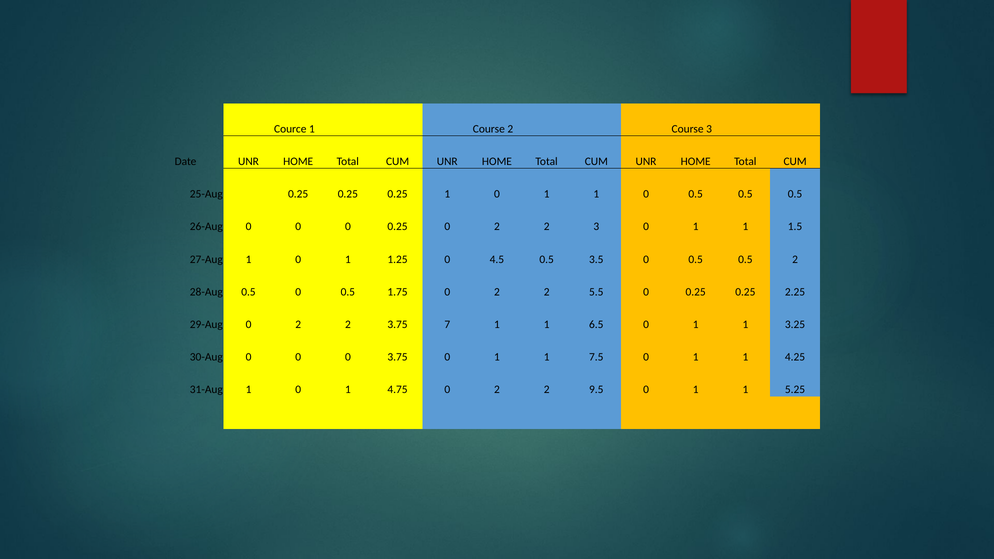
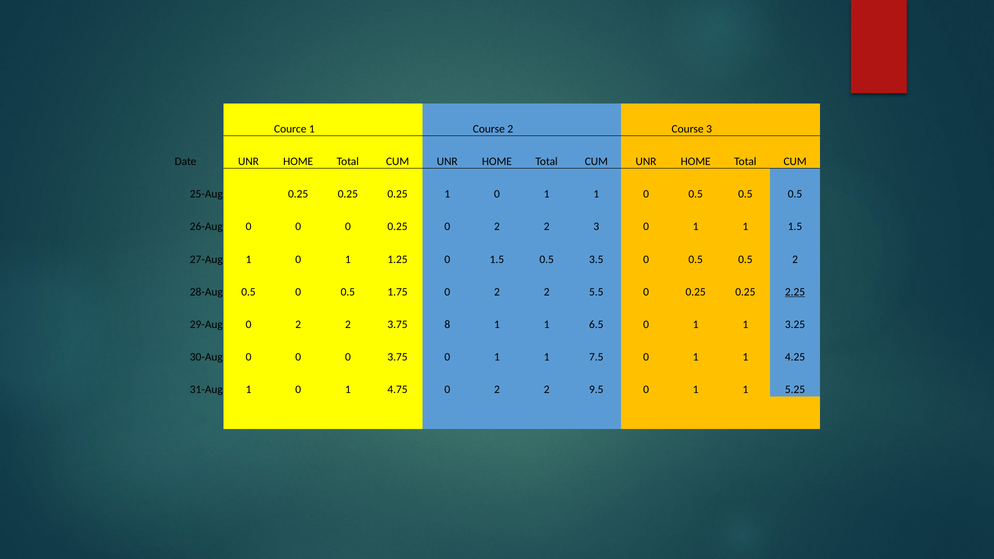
0 4.5: 4.5 -> 1.5 (497, 259)
2.25 underline: none -> present (795, 292)
7: 7 -> 8 (447, 324)
